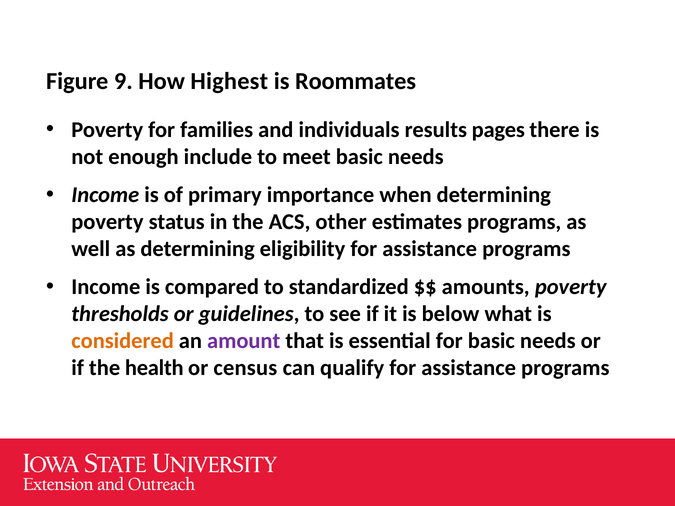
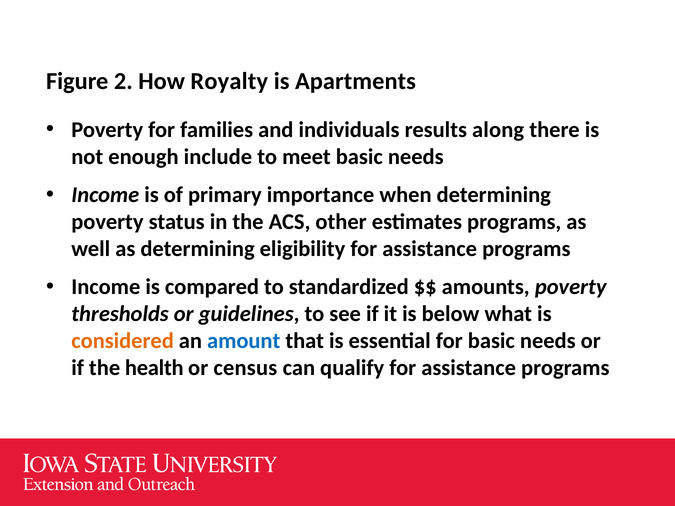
9: 9 -> 2 (123, 81)
Highest: Highest -> Royalty (229, 81)
Roommates: Roommates -> Apartments (355, 81)
pages: pages -> along (498, 130)
amount colour: purple -> blue (244, 341)
